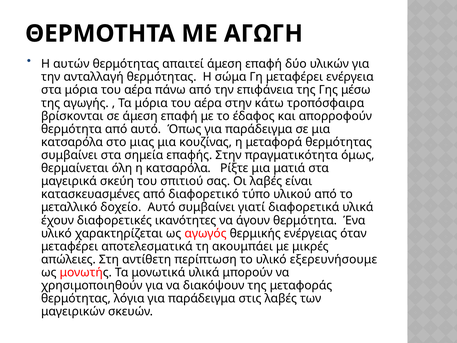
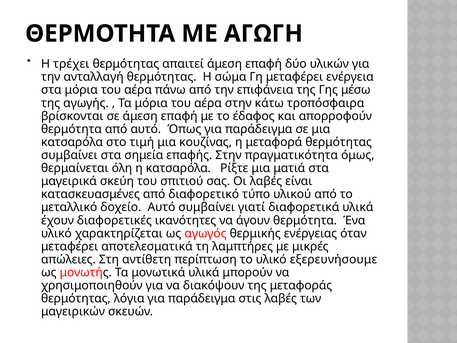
αυτών: αυτών -> τρέχει (71, 64)
μιας: μιας -> τιμή (142, 142)
ακουμπάει: ακουμπάει -> λαμπτήρες (243, 246)
